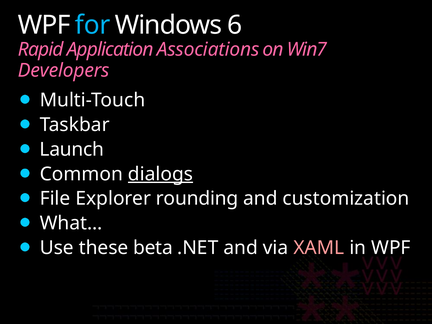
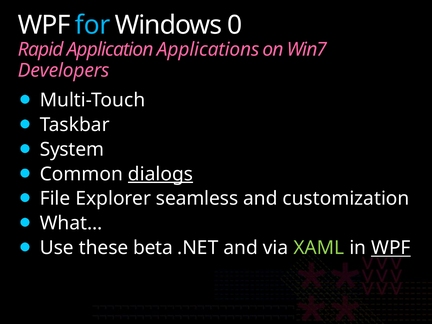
6: 6 -> 0 (235, 25)
Associations: Associations -> Applications (208, 50)
Launch: Launch -> System (72, 149)
rounding: rounding -> seamless (197, 199)
XAML colour: pink -> light green (319, 248)
WPF underline: none -> present (391, 248)
